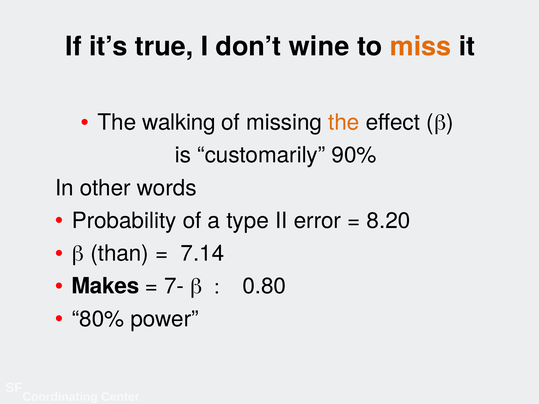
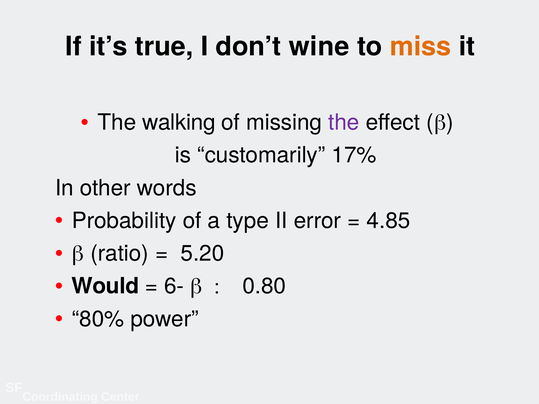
the colour: orange -> purple (344, 123)
90%: 90% -> 17% (354, 155)
8.20: 8.20 -> 4.85 (388, 221)
than: than -> ratio (120, 254)
7.14: 7.14 -> 5.20 (202, 254)
Makes: Makes -> Would (105, 286)
7-: 7- -> 6- (174, 286)
